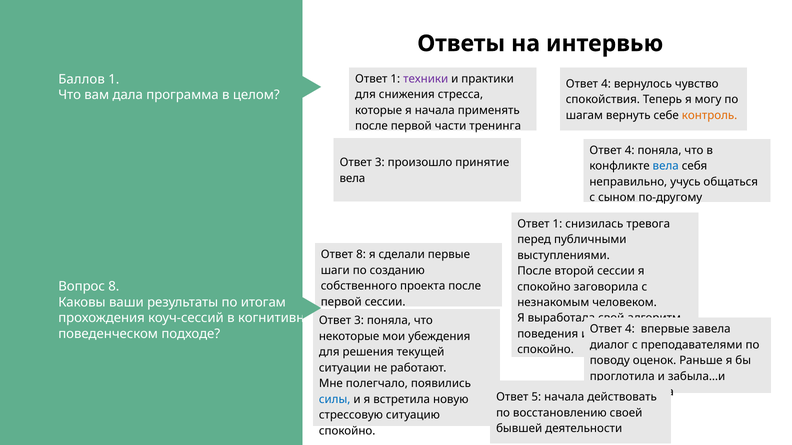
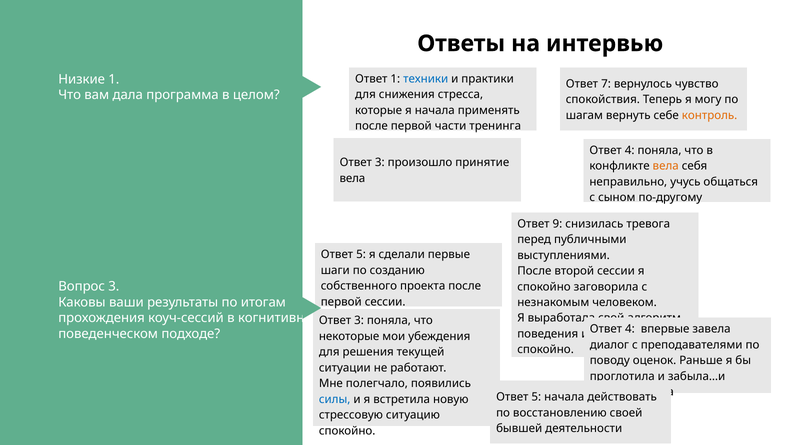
техники colour: purple -> blue (426, 79)
Баллов: Баллов -> Низкие (82, 79)
4: 4 -> 7 (606, 84)
вела colour: blue -> orange (666, 166)
1: 1 -> 9 (557, 224)
8: 8 -> 5 (361, 255)
Вопрос 8: 8 -> 3 (114, 287)
